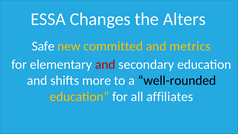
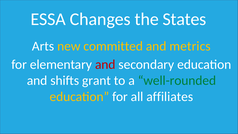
Alters: Alters -> States (184, 19)
Safe: Safe -> Arts (43, 46)
more: more -> grant (97, 80)
well-rounded colour: black -> green (177, 80)
